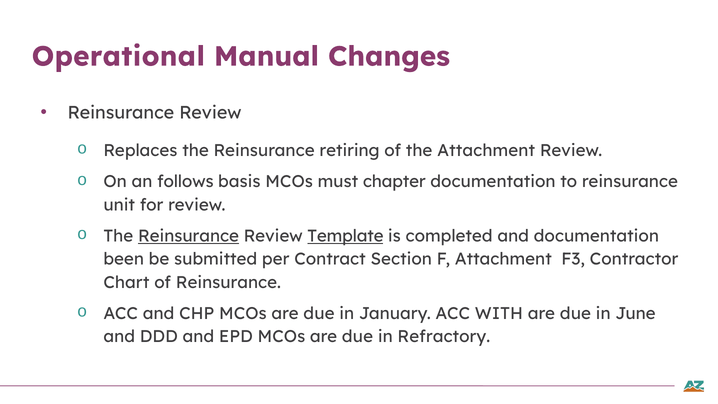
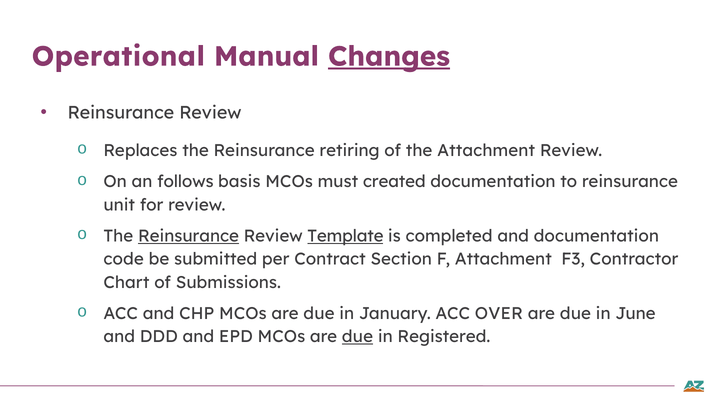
Changes underline: none -> present (389, 57)
chapter: chapter -> created (394, 182)
been: been -> code (124, 259)
of Reinsurance: Reinsurance -> Submissions (228, 282)
WITH: WITH -> OVER (499, 314)
due underline: none -> present (357, 337)
Refractory: Refractory -> Registered (444, 337)
